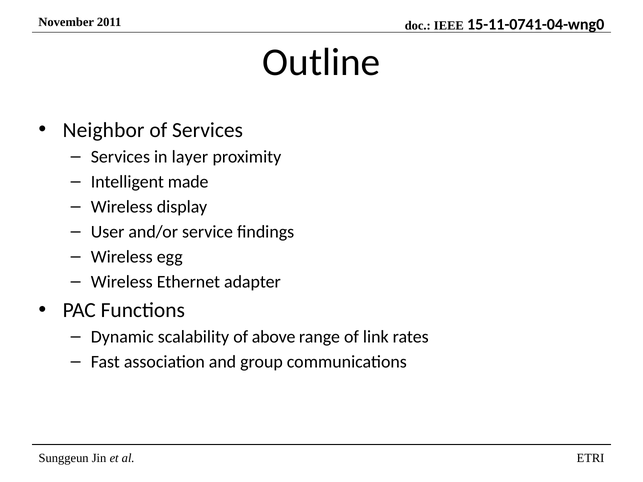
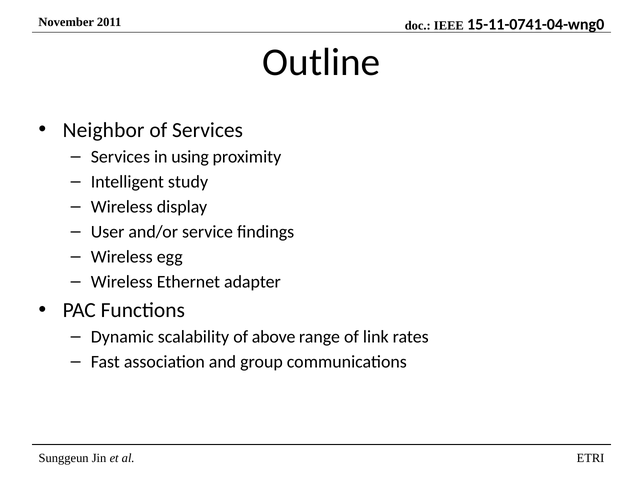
layer: layer -> using (190, 157)
made: made -> study (188, 182)
